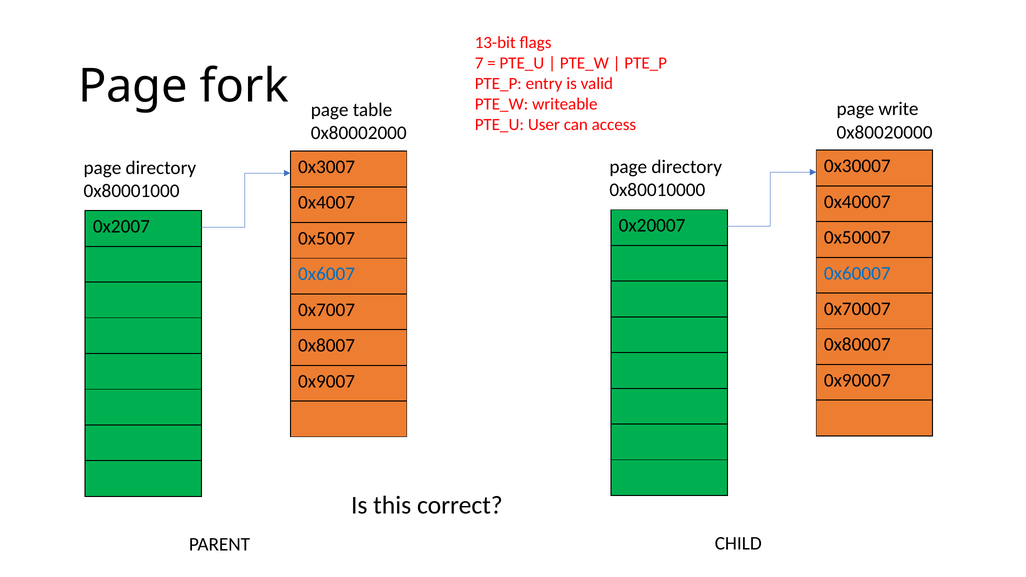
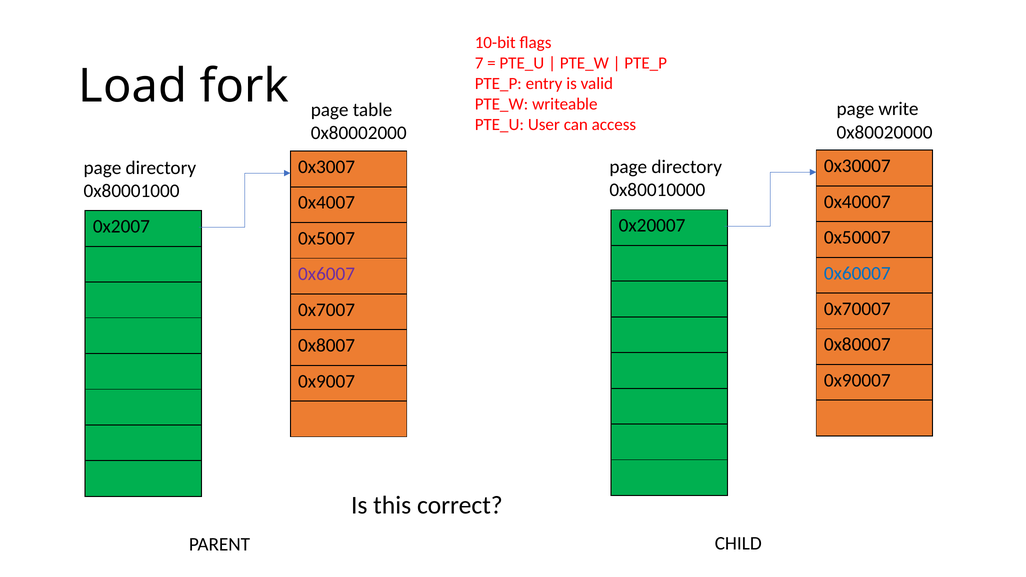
13-bit: 13-bit -> 10-bit (495, 43)
Page: Page -> Load (133, 86)
0x6007 colour: blue -> purple (327, 274)
